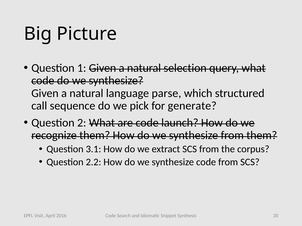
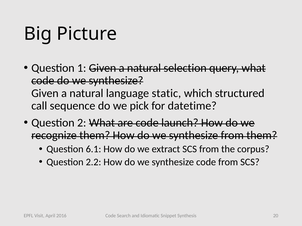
parse: parse -> static (166, 93)
generate: generate -> datetime (192, 106)
3.1: 3.1 -> 6.1 (93, 149)
